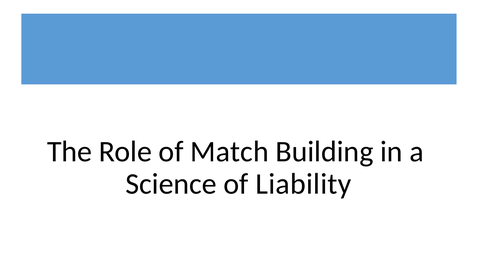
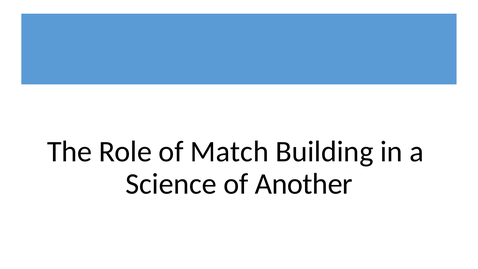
Liability: Liability -> Another (304, 184)
